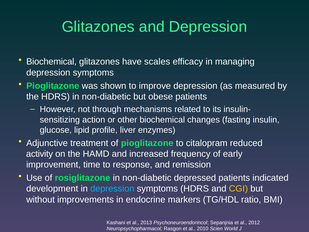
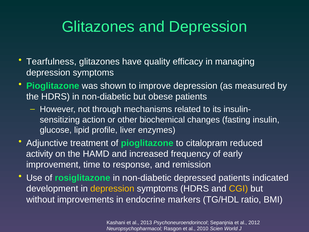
Biochemical: Biochemical -> Tearfulness (51, 62)
scales: scales -> quality (157, 62)
depression colour: light blue -> yellow (112, 189)
